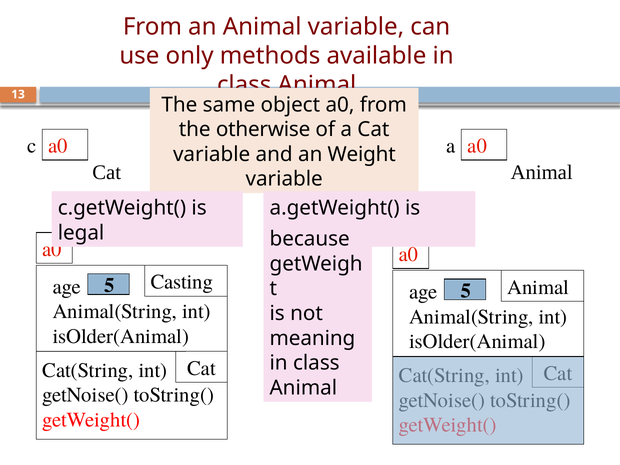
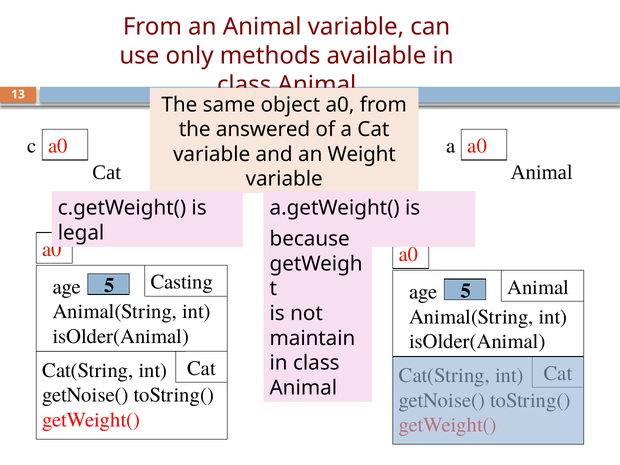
otherwise: otherwise -> answered (263, 130)
meaning: meaning -> maintain (312, 338)
